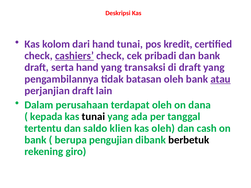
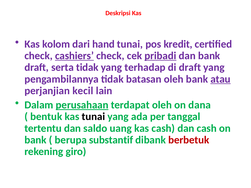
pribadi underline: none -> present (160, 56)
serta hand: hand -> tidak (87, 67)
transaksi: transaksi -> terhadap (145, 67)
perjanjian draft: draft -> kecil (83, 91)
perusahaan underline: none -> present (82, 105)
kepada: kepada -> bentuk (46, 117)
klien: klien -> uang (121, 128)
kas oleh: oleh -> cash (163, 128)
pengujian: pengujian -> substantif (111, 140)
berbetuk colour: black -> red (189, 140)
